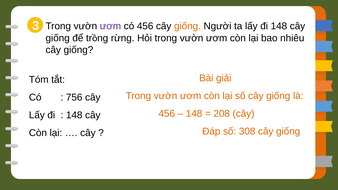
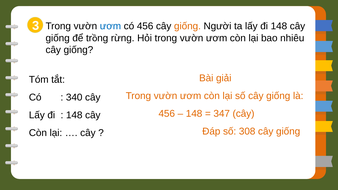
ươm colour: purple -> blue (110, 26)
756: 756 -> 340 (74, 97)
208: 208 -> 347 (222, 114)
